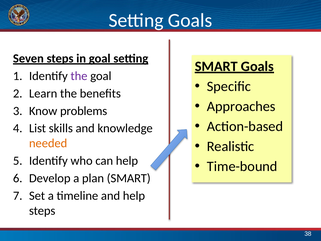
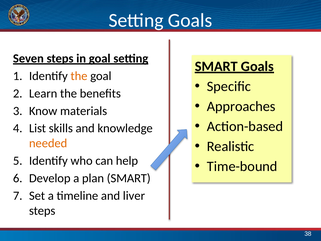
the colour: purple -> orange (79, 76)
problems: problems -> materials (84, 111)
and help: help -> liver (134, 196)
